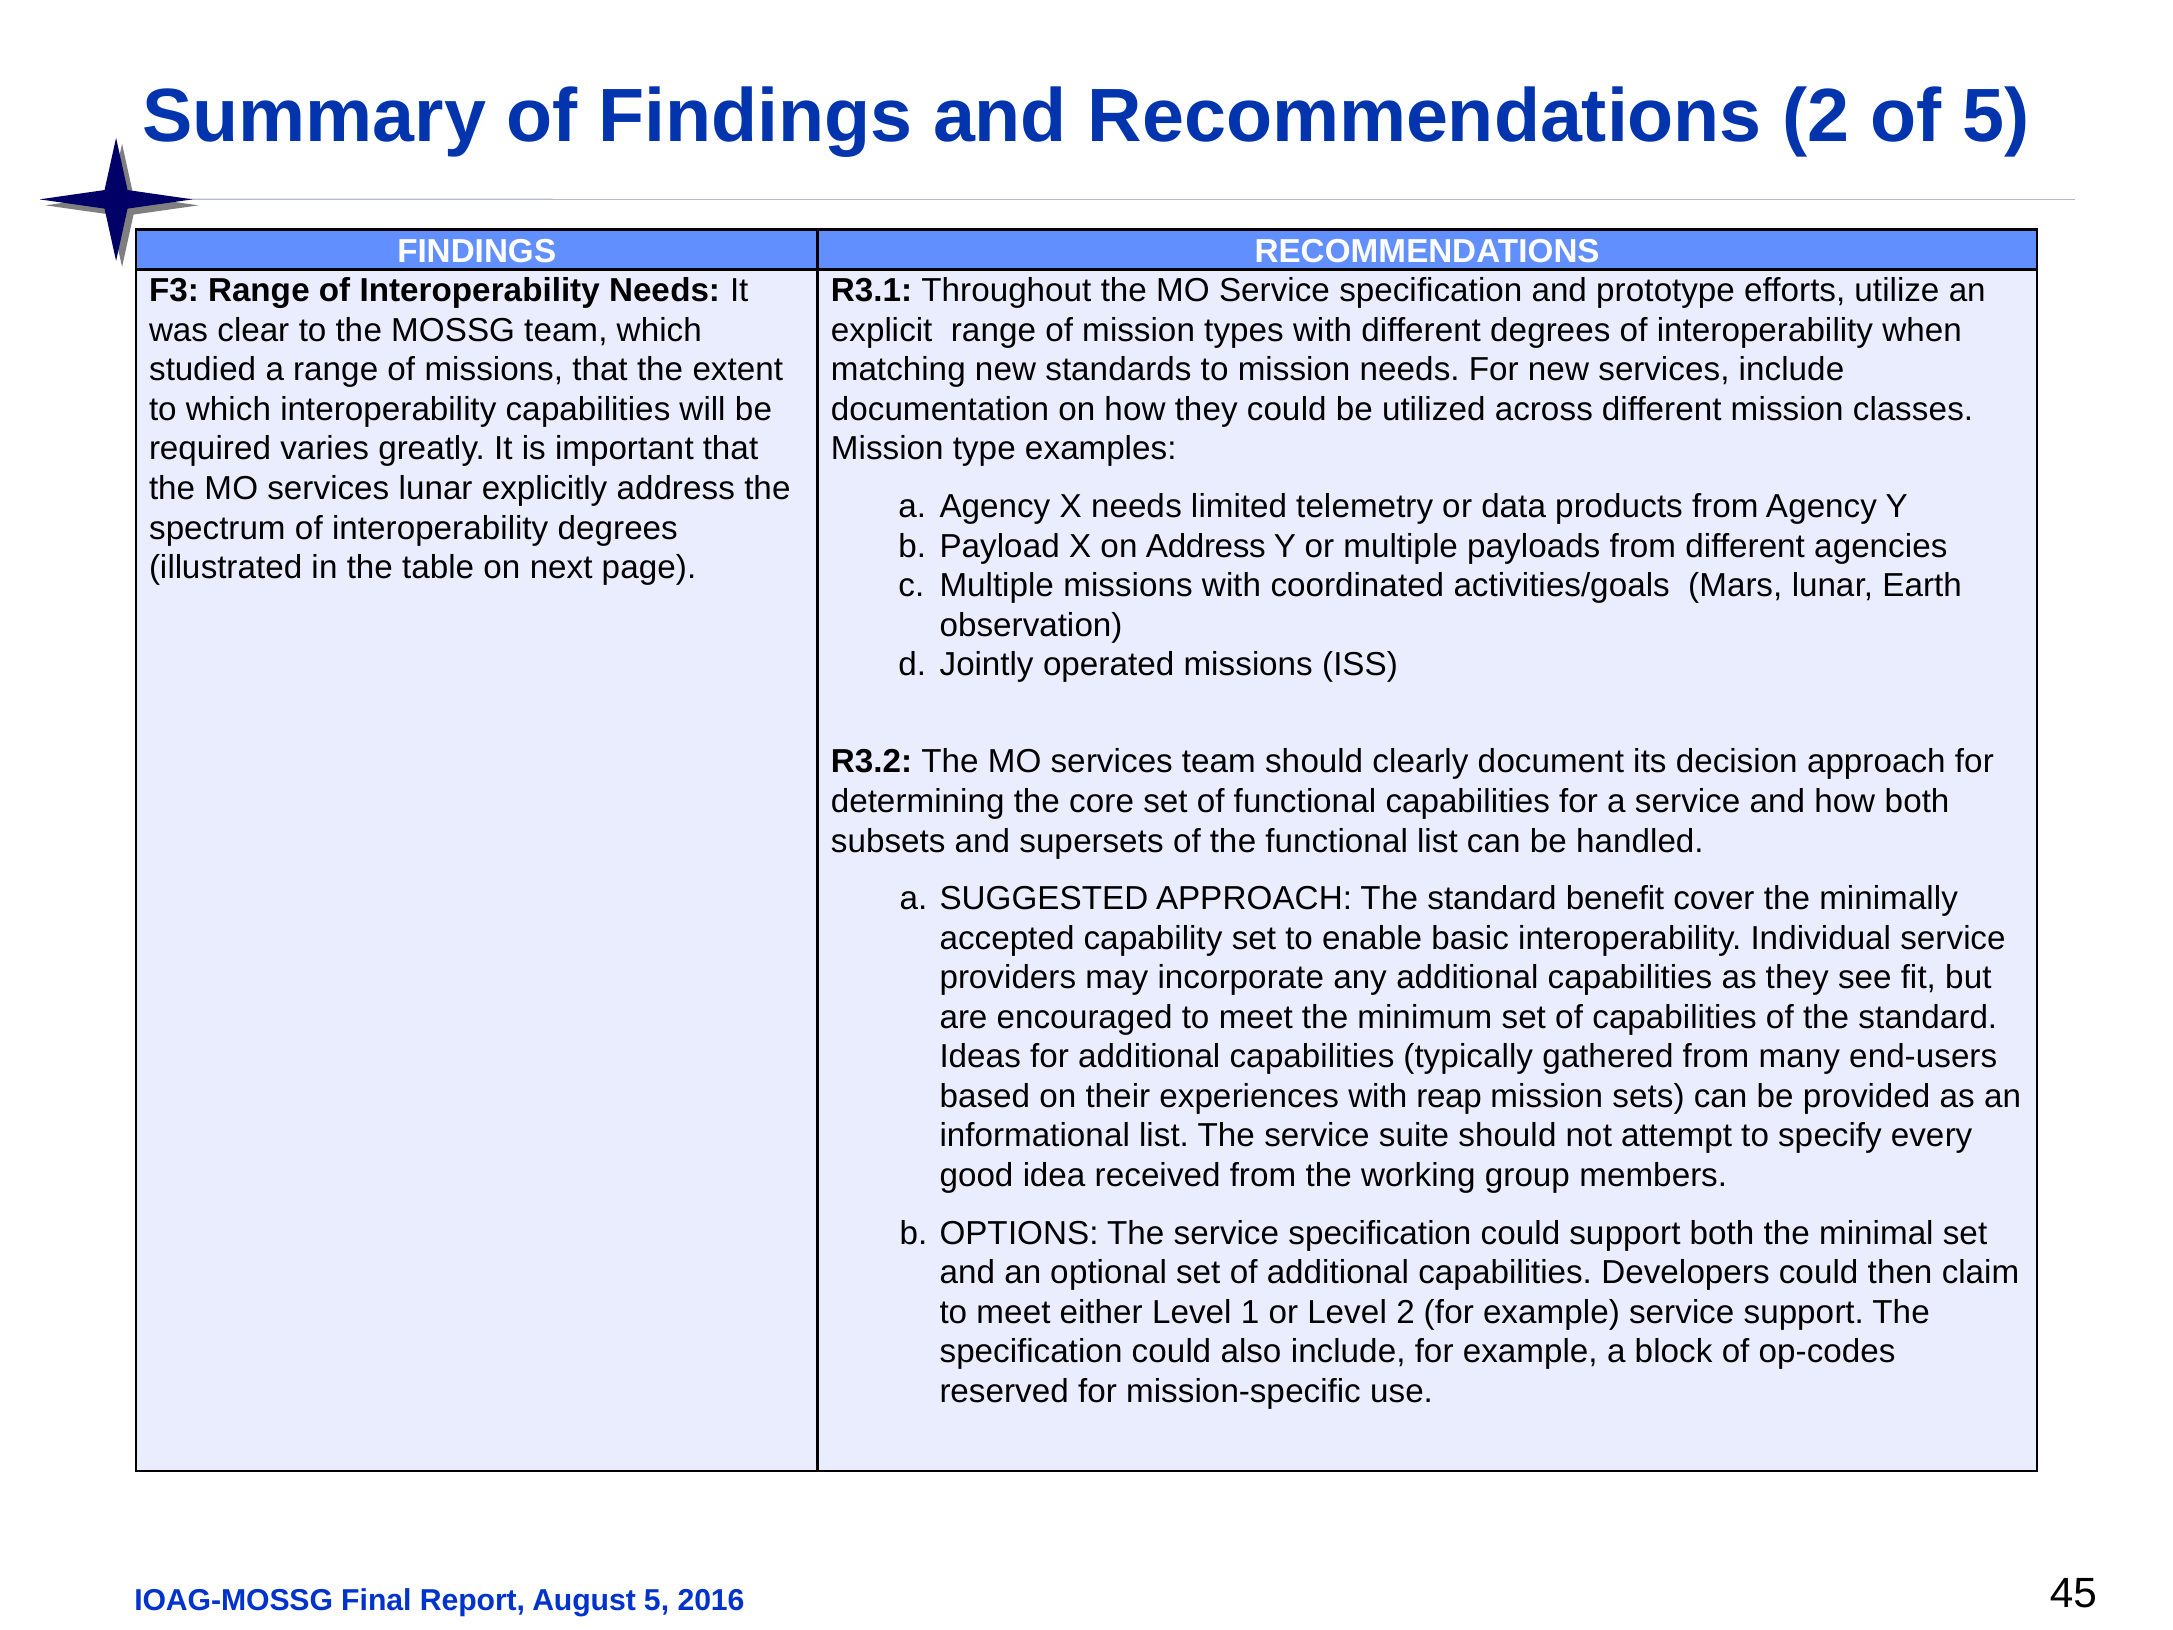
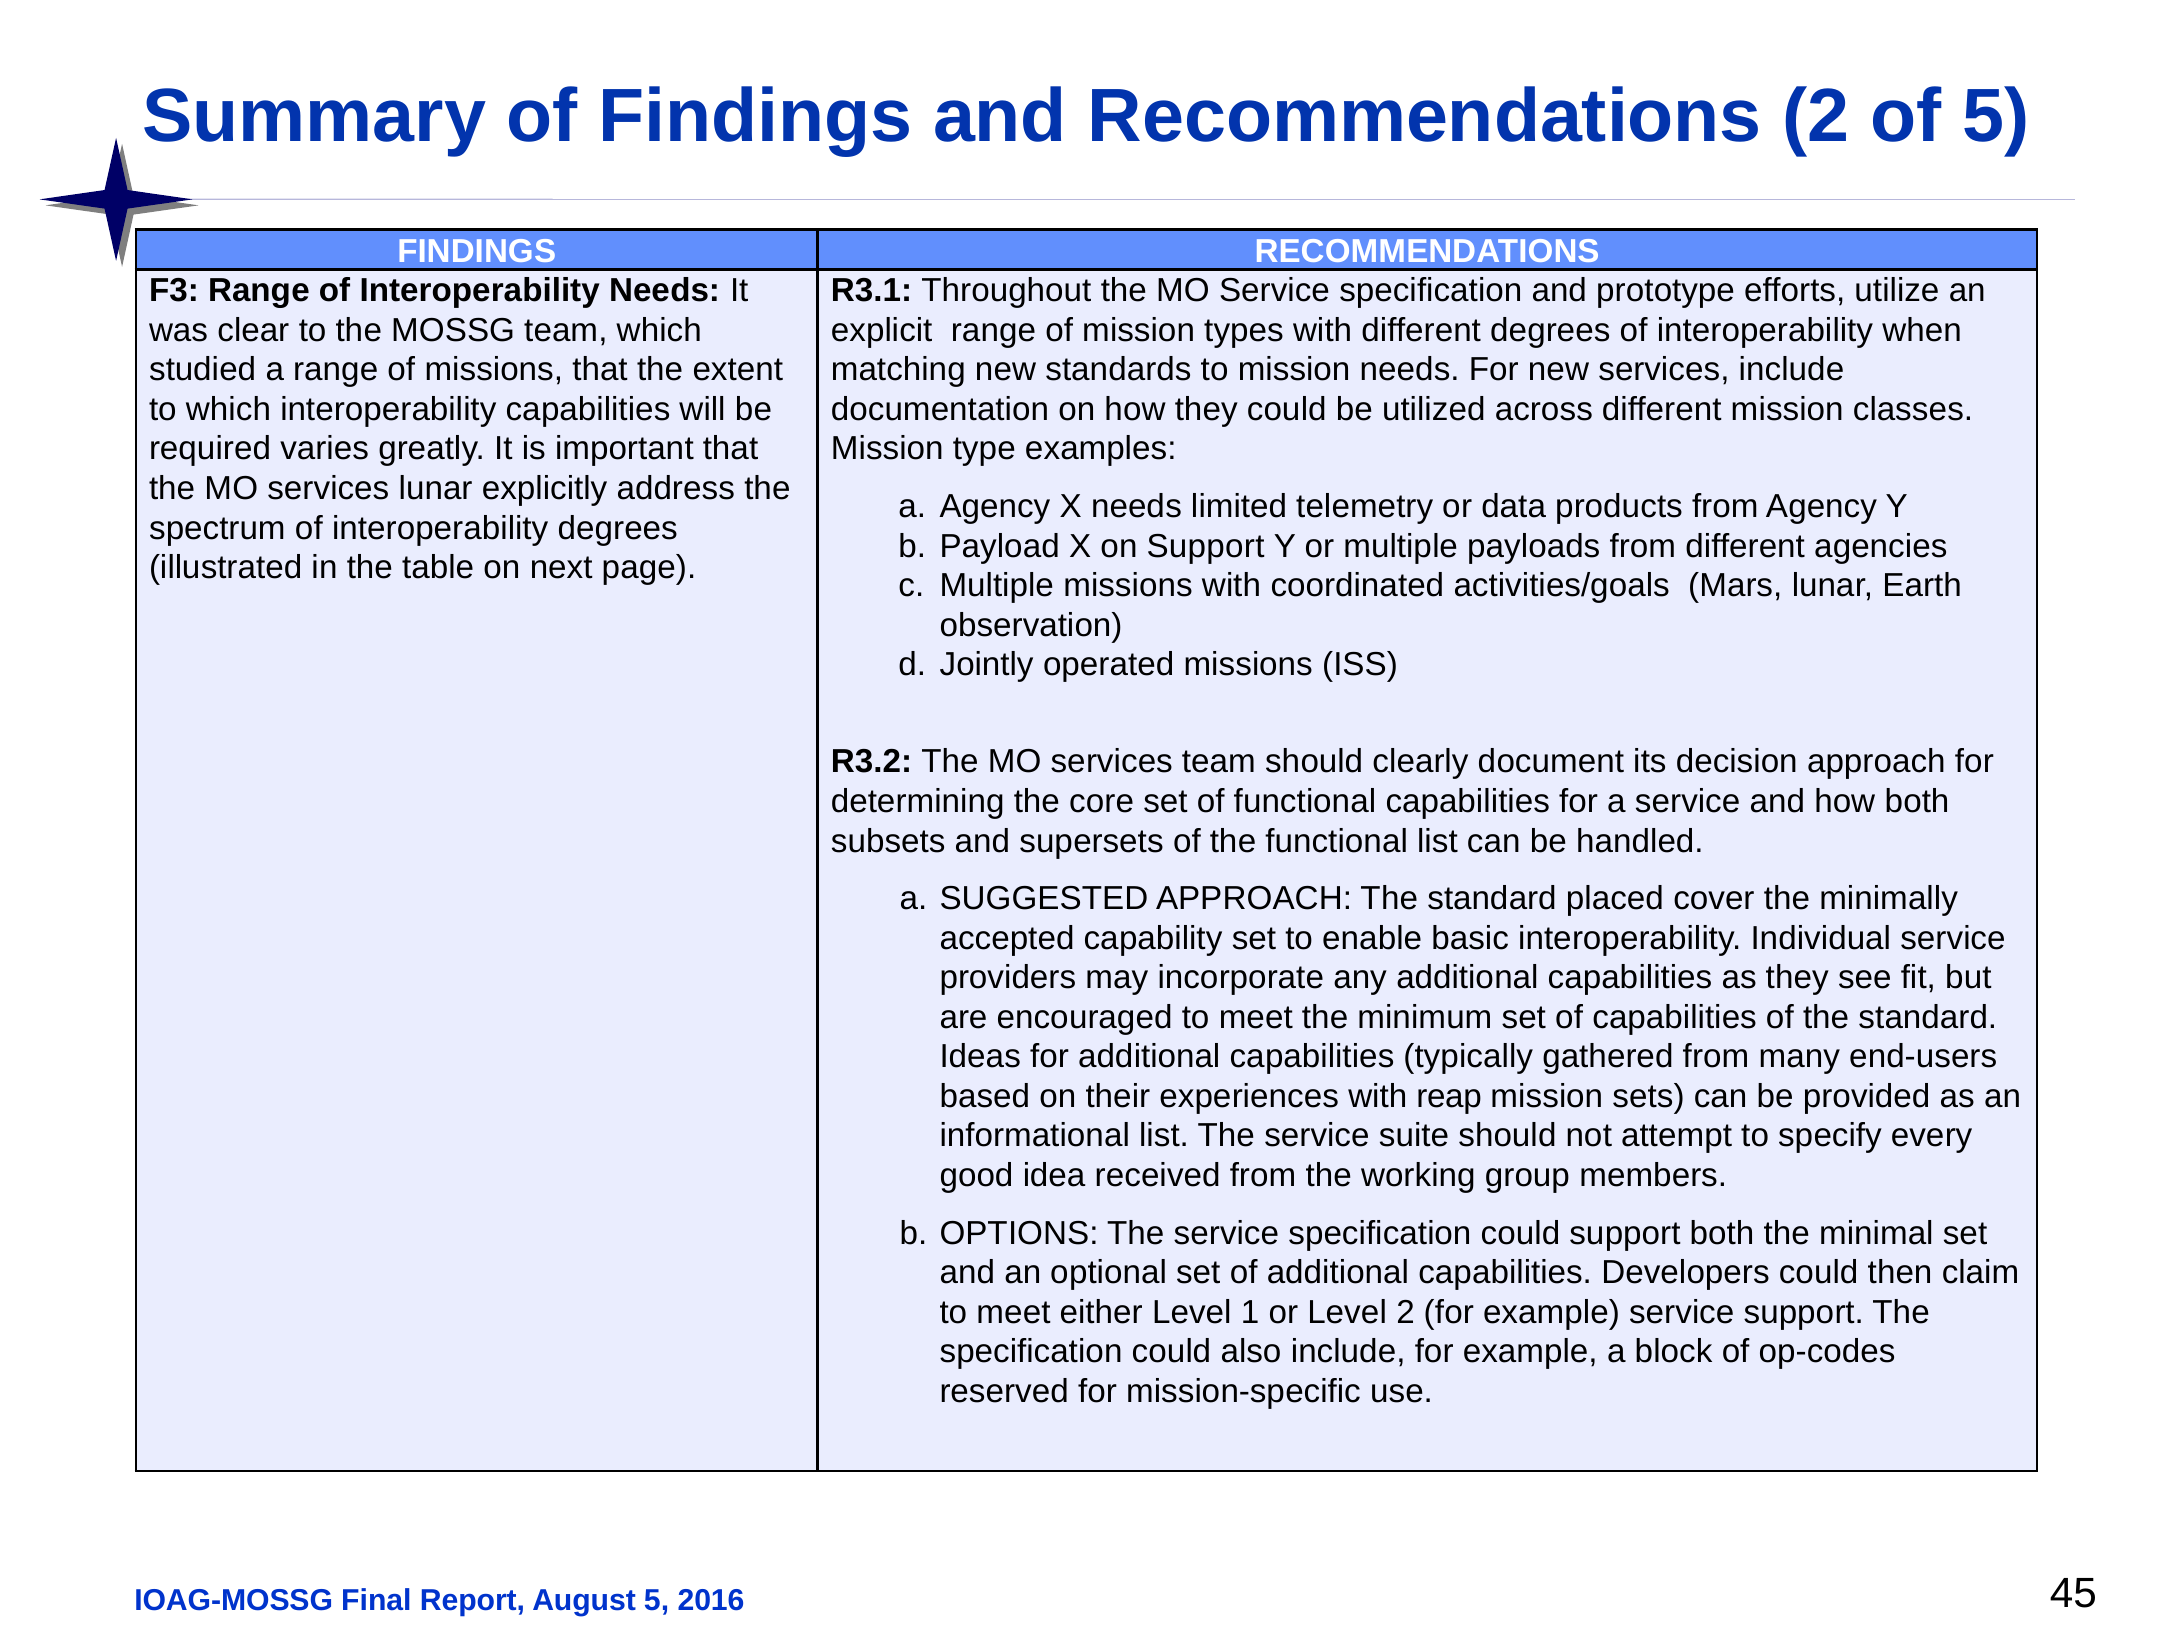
on Address: Address -> Support (1206, 546)
benefit: benefit -> placed (1615, 899)
